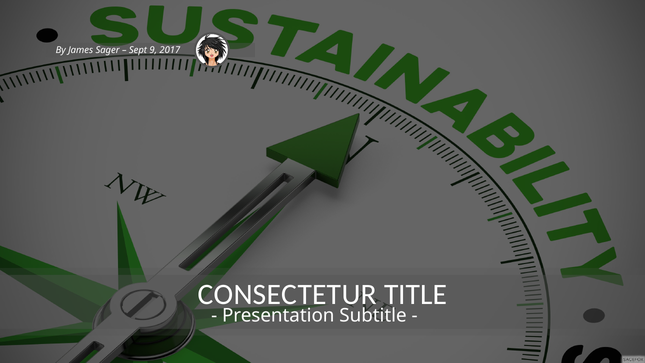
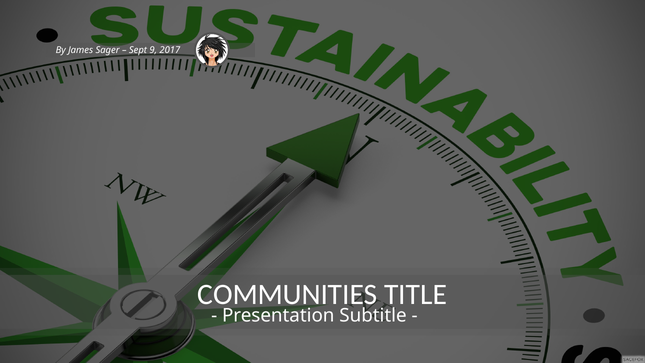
CONSECTETUR: CONSECTETUR -> COMMUNITIES (287, 294)
